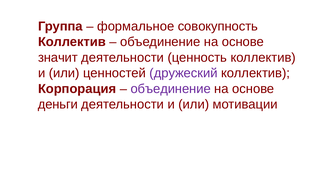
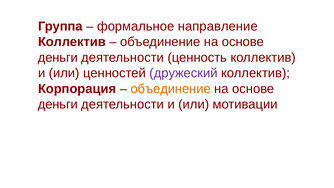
совокупность: совокупность -> направление (218, 26)
значит: значит -> деньги (58, 58)
объединение colour: purple -> orange (171, 89)
